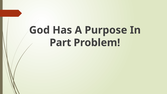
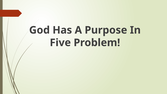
Part: Part -> Five (60, 43)
